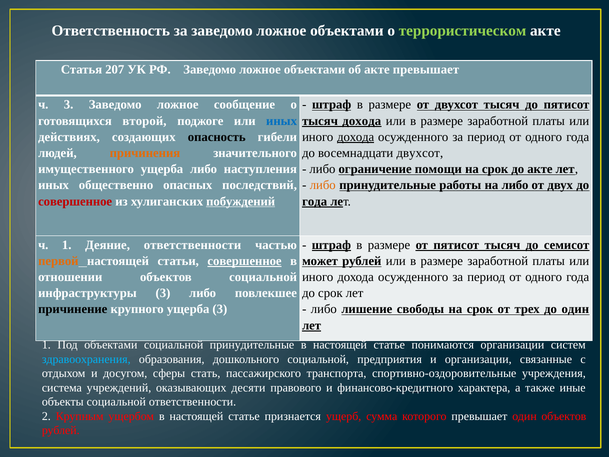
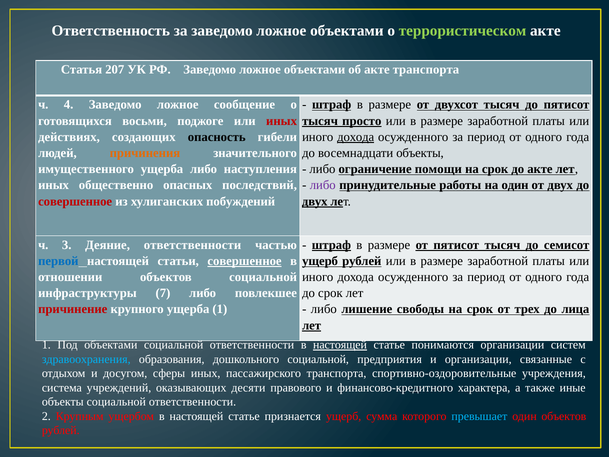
акте превышает: превышает -> транспорта (426, 70)
ч 3: 3 -> 4 (69, 105)
второй: второй -> восьми (145, 121)
иных colour: blue -> red (282, 121)
тысяч дохода: дохода -> просто (362, 121)
восемнадцати двухсот: двухсот -> объекты (420, 153)
либо colour: orange -> purple (323, 185)
на либо: либо -> один (515, 185)
побуждений underline: present -> none (241, 201)
года: года -> двух (315, 201)
ч 1: 1 -> 3 (67, 245)
первой colour: orange -> blue (58, 261)
может: может -> ущерб (320, 261)
инфраструктуры 3: 3 -> 7 (163, 293)
причинение colour: black -> red (73, 309)
ущерба 3: 3 -> 1 (220, 309)
до один: один -> лица (575, 309)
объектами социальной принудительные: принудительные -> ответственности (252, 345)
настоящей underline: none -> present (340, 345)
сферы стать: стать -> иных (206, 373)
превышает colour: white -> light blue (479, 416)
